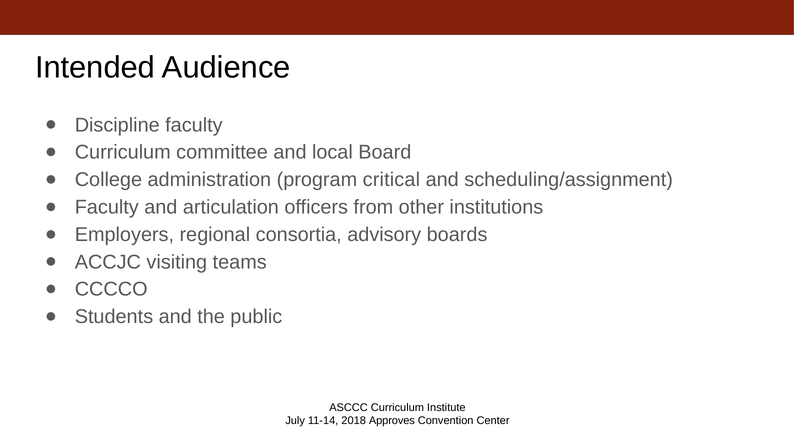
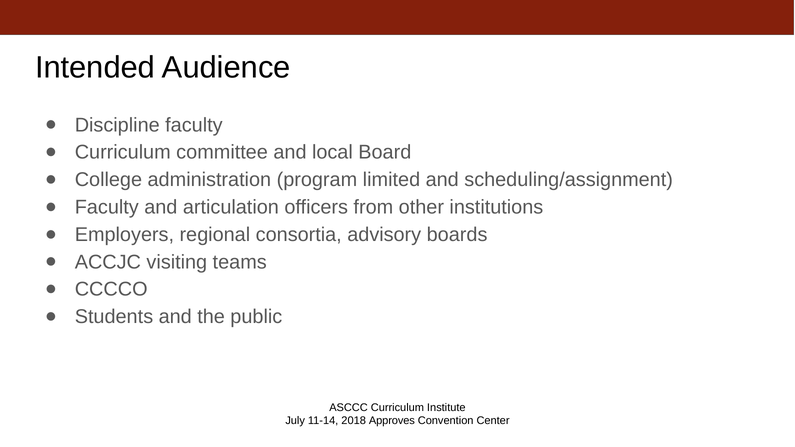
critical: critical -> limited (391, 180)
